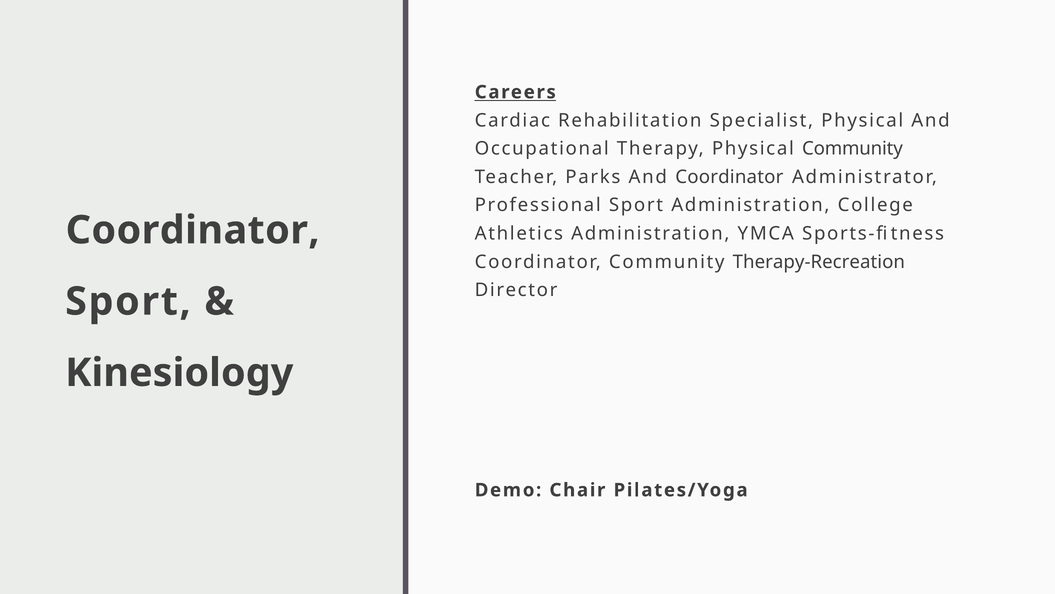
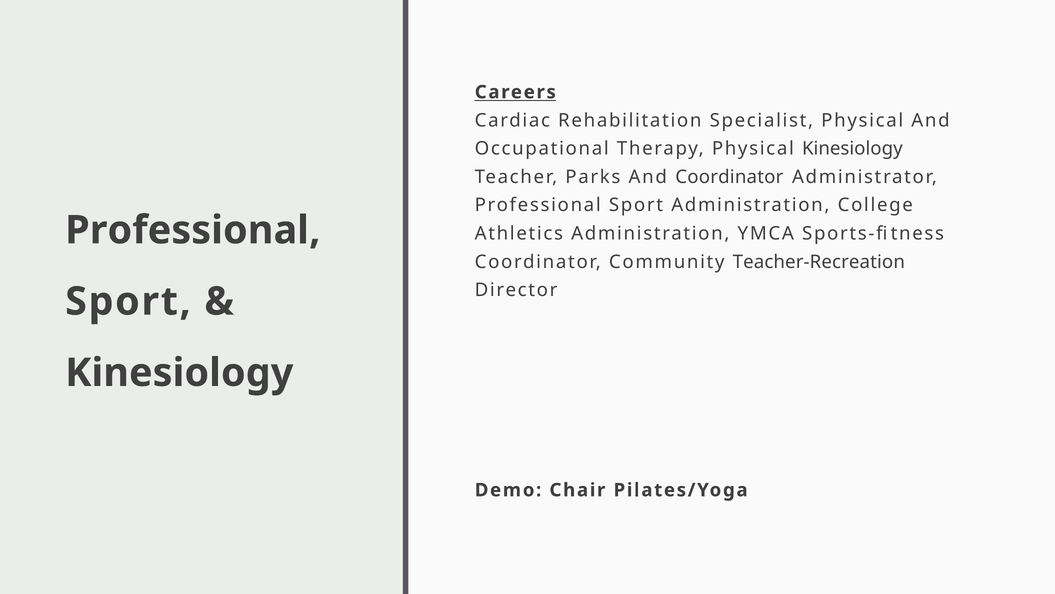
Physical Community: Community -> Kinesiology (852, 149)
Coordinator: Coordinator -> Professional (193, 230)
Therapy-Recreation: Therapy-Recreation -> Teacher-Recreation (819, 262)
